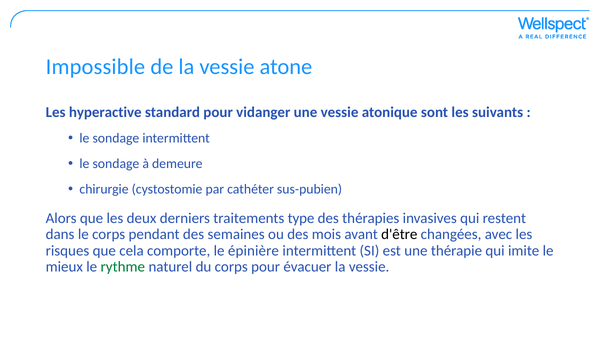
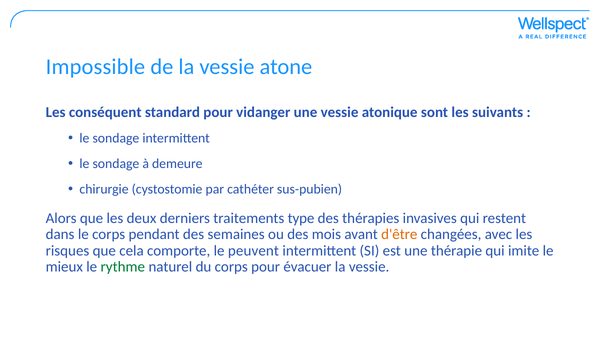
hyperactive: hyperactive -> conséquent (105, 112)
d'être colour: black -> orange (399, 235)
épinière: épinière -> peuvent (253, 251)
